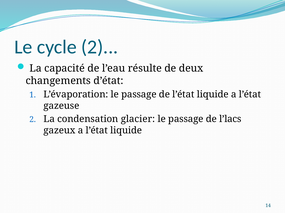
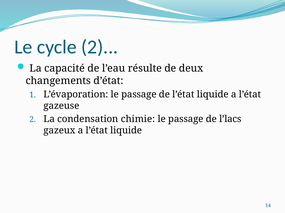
glacier: glacier -> chimie (138, 119)
